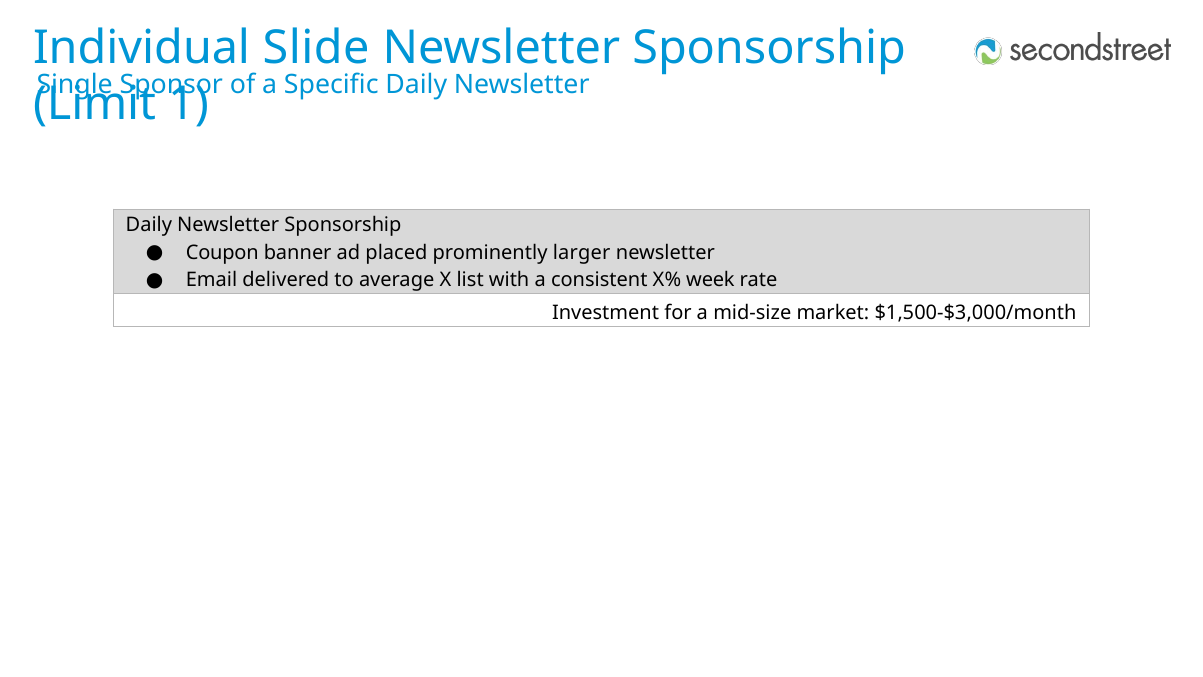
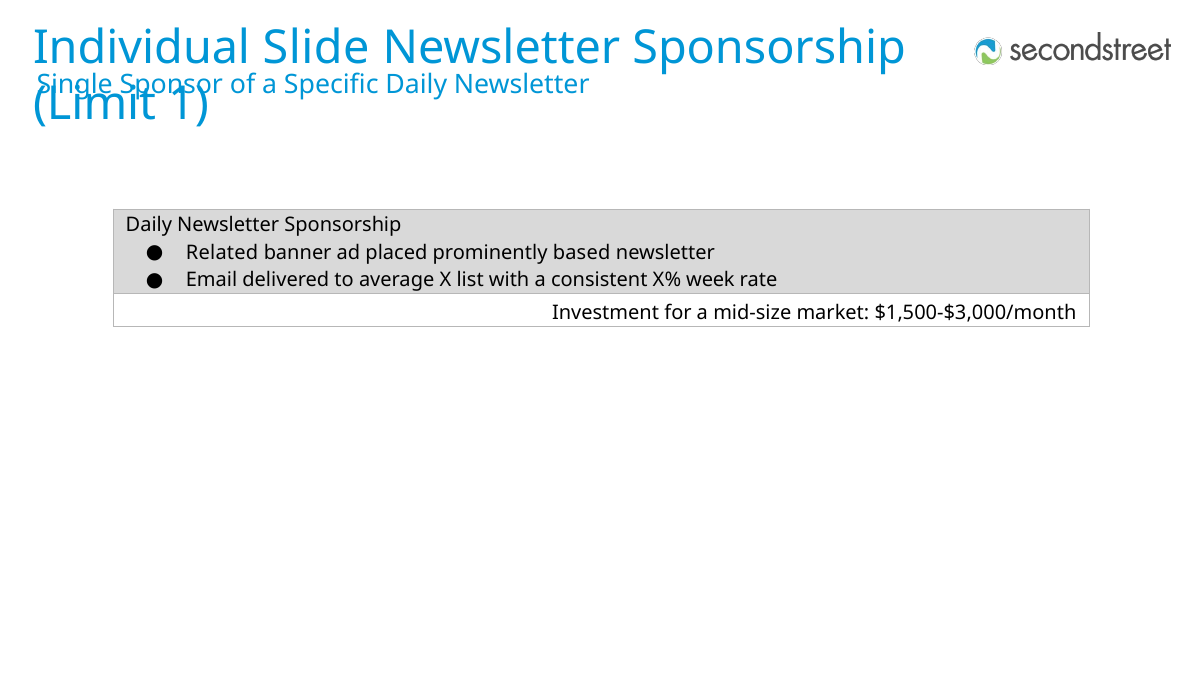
Coupon: Coupon -> Related (222, 252)
larger: larger -> based (582, 252)
